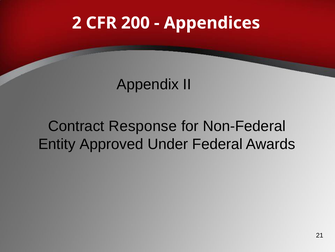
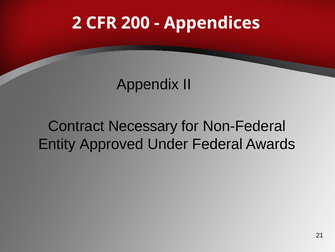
Response: Response -> Necessary (143, 126)
